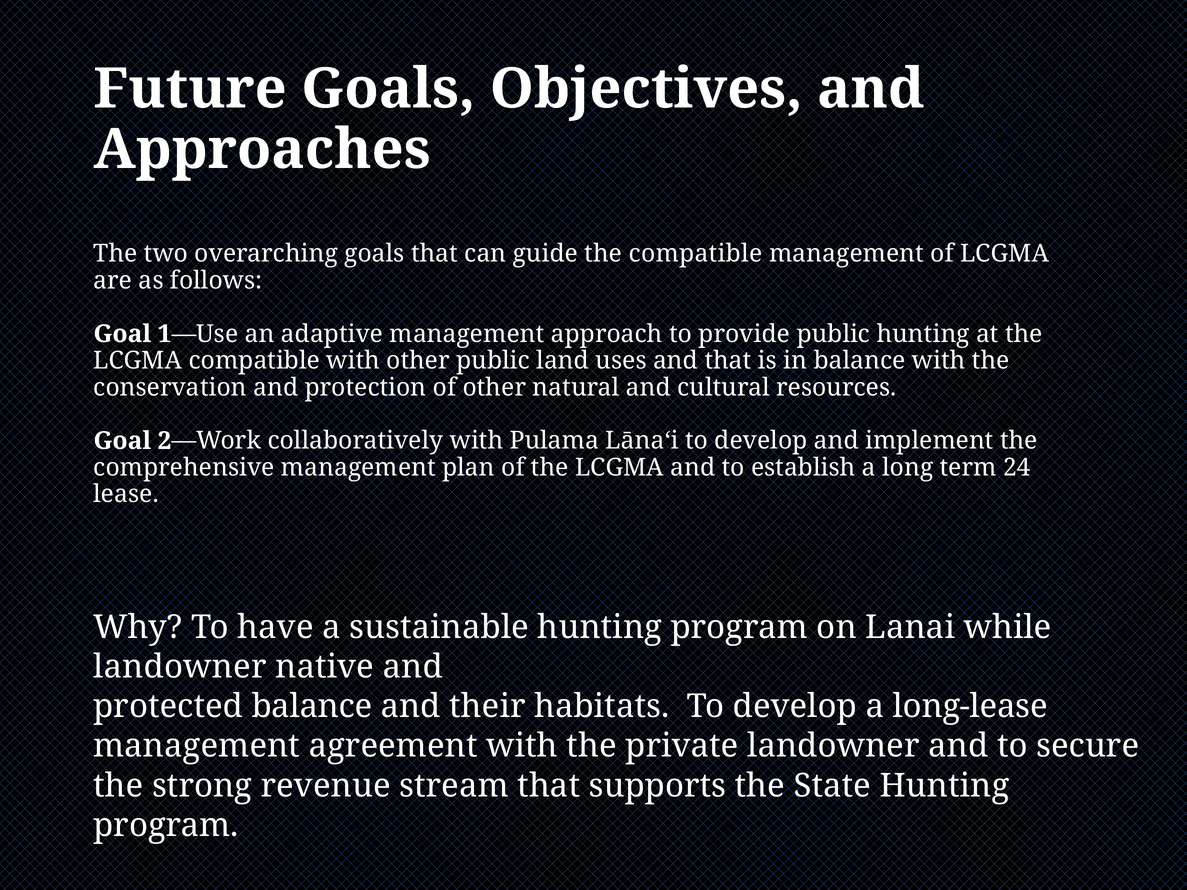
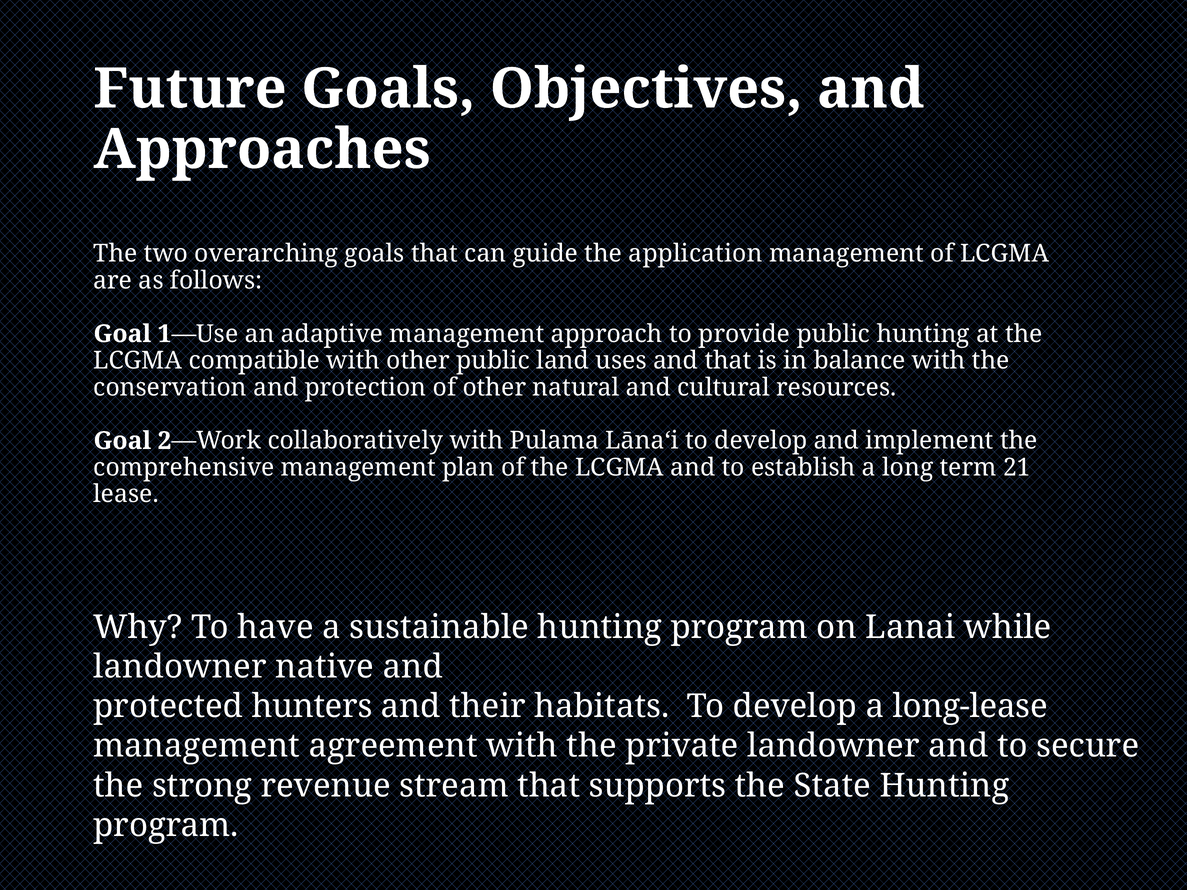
the compatible: compatible -> application (696, 254)
24: 24 -> 21 (1017, 468)
protected balance: balance -> hunters (312, 707)
